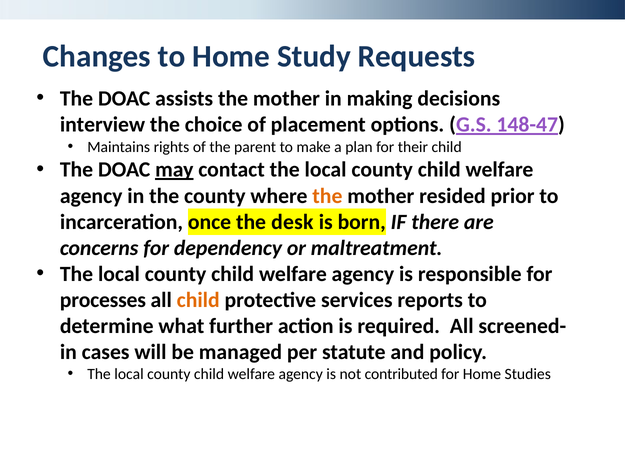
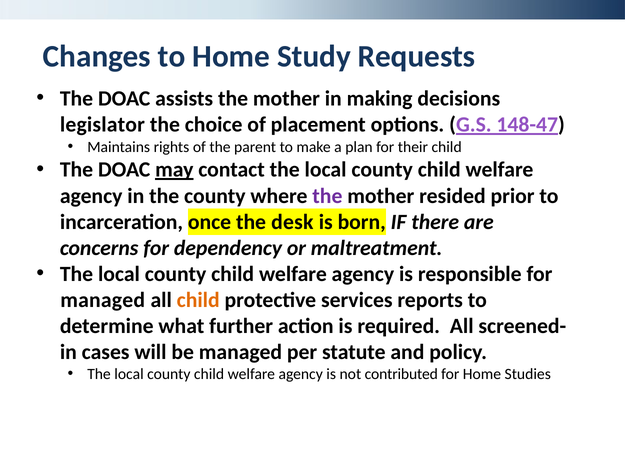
interview: interview -> legislator (102, 125)
the colour: orange -> purple (327, 196)
processes: processes -> managed (103, 300)
